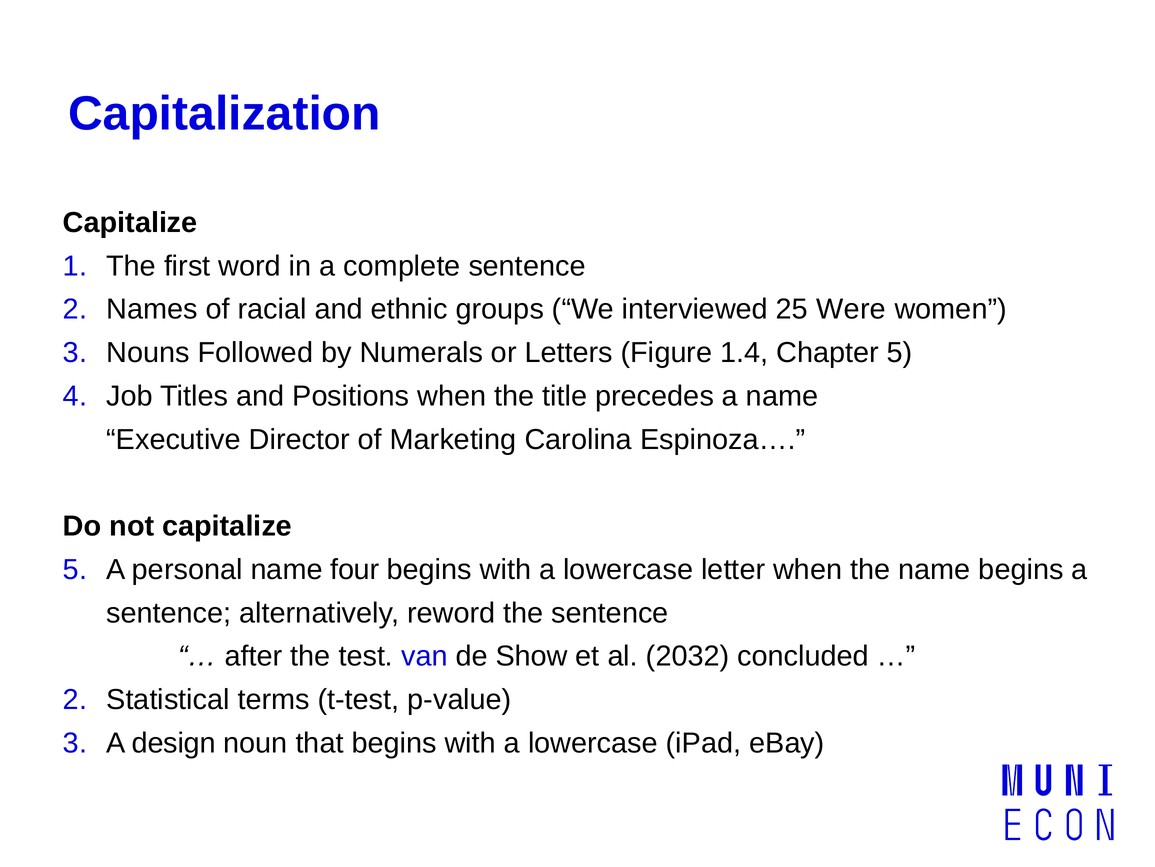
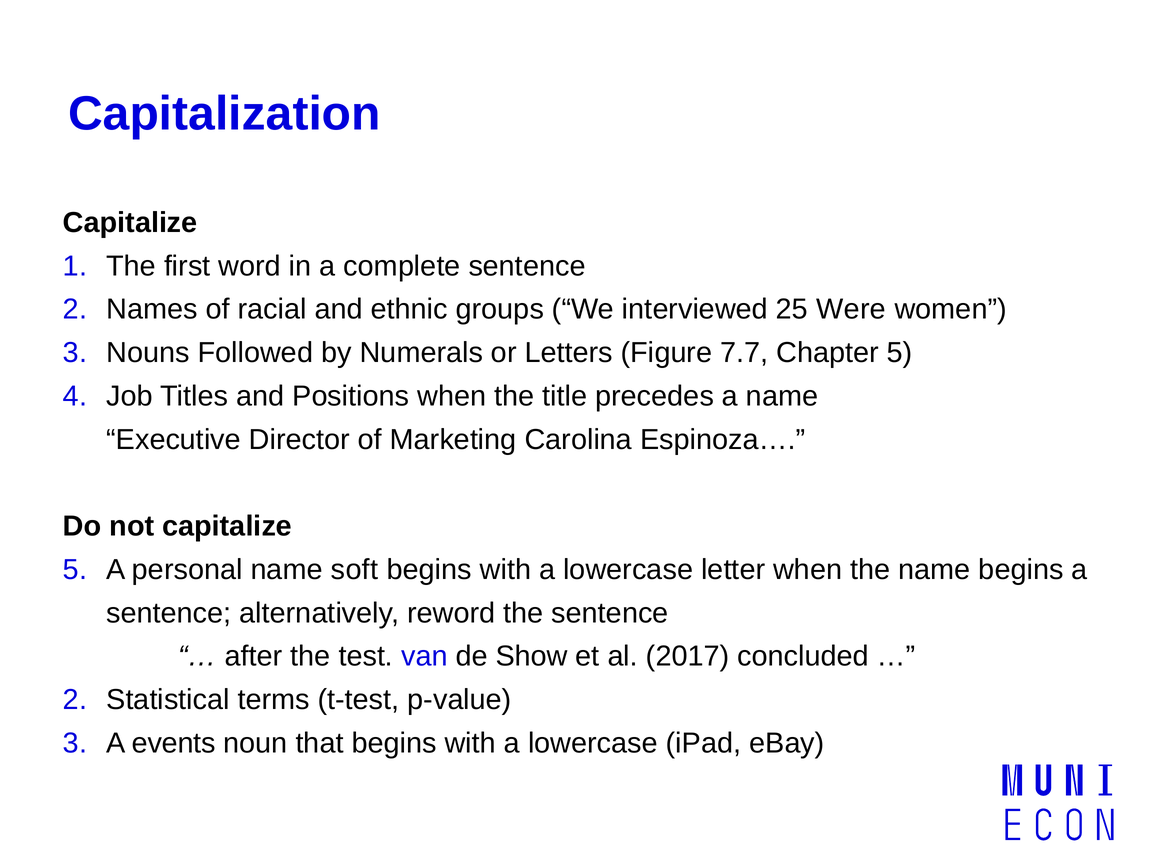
1.4: 1.4 -> 7.7 (744, 353)
four: four -> soft (355, 569)
2032: 2032 -> 2017 (688, 656)
design: design -> events (174, 743)
